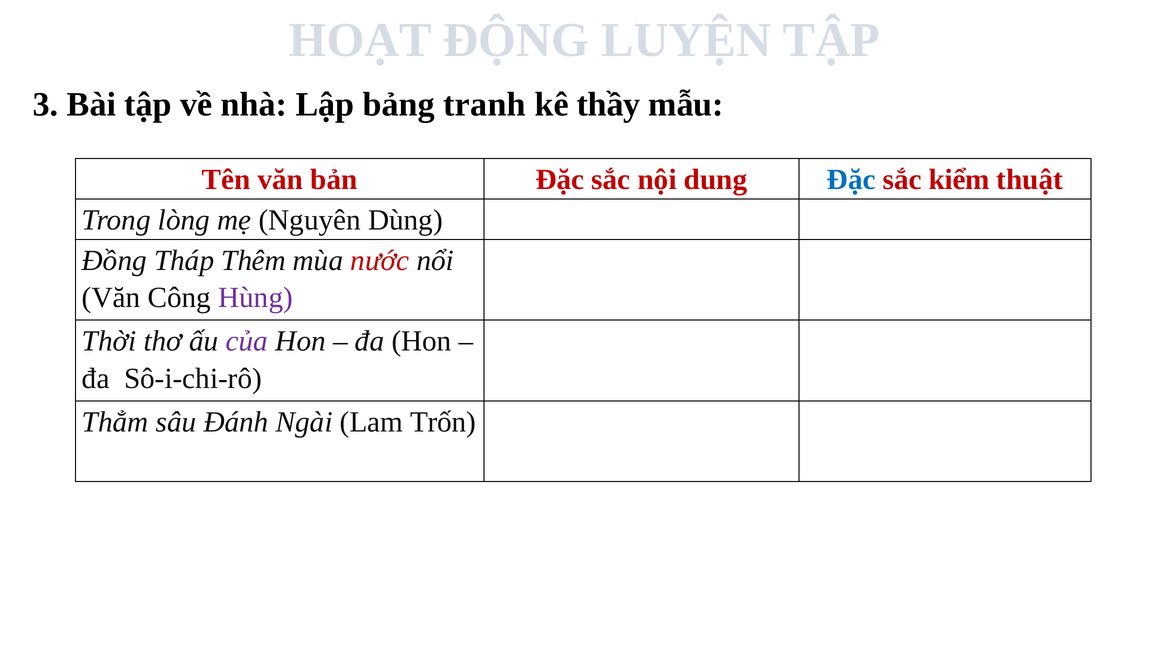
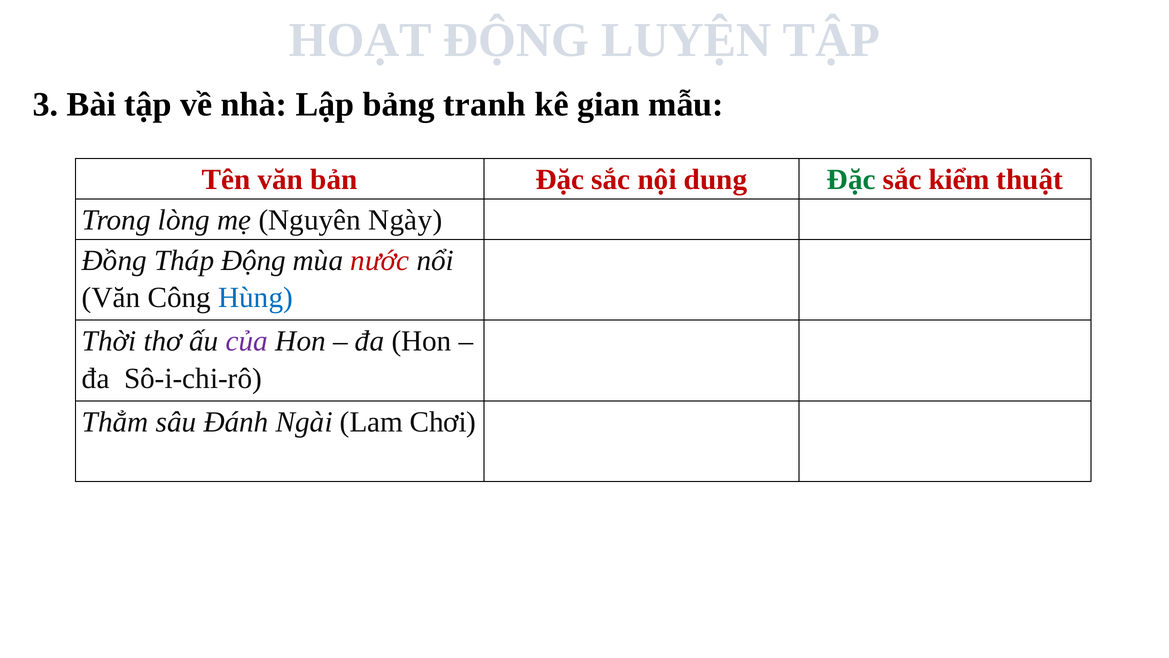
thầy: thầy -> gian (608, 104)
Đặc colour: blue -> green (851, 180)
Dùng: Dùng -> Ngày (405, 220)
Tháp Thêm: Thêm -> Động (254, 260)
Hùng colour: purple -> blue (256, 298)
Trốn: Trốn -> Chơi (443, 422)
